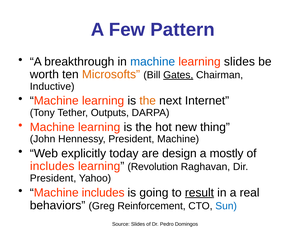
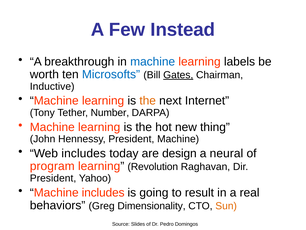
Pattern: Pattern -> Instead (183, 30)
learning slides: slides -> labels (240, 61)
Microsofts colour: orange -> blue (111, 74)
Outputs: Outputs -> Number (110, 112)
Web explicitly: explicitly -> includes (84, 153)
mostly: mostly -> neural (226, 153)
includes: includes -> program (52, 166)
result underline: present -> none (199, 192)
Reinforcement: Reinforcement -> Dimensionality (152, 206)
Sun colour: blue -> orange (226, 206)
